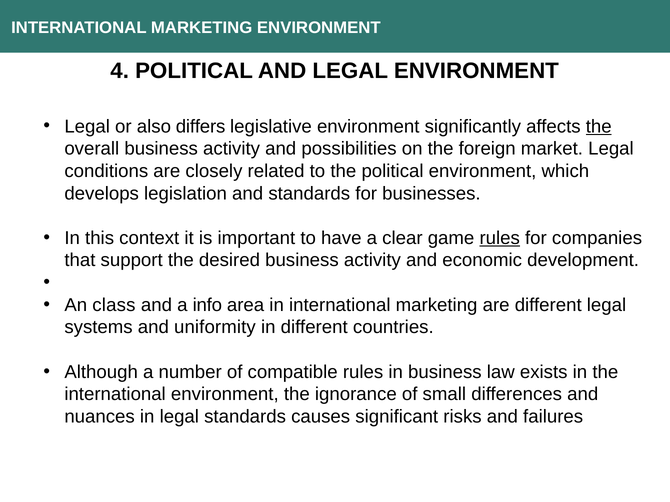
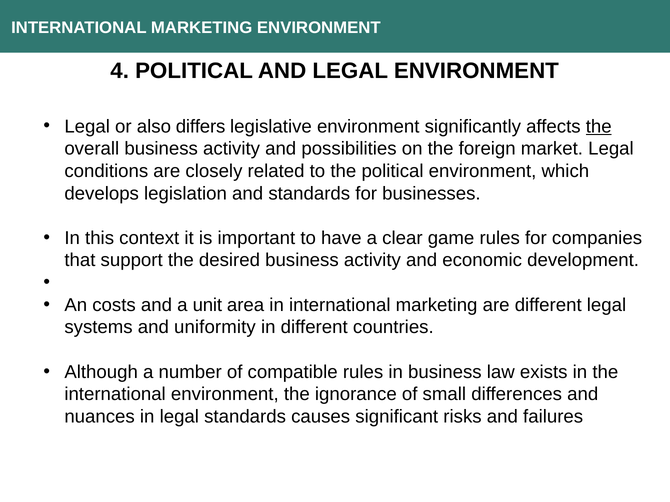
rules underline: present -> none (500, 238)
class: class -> costs (114, 305)
info: info -> unit (207, 305)
